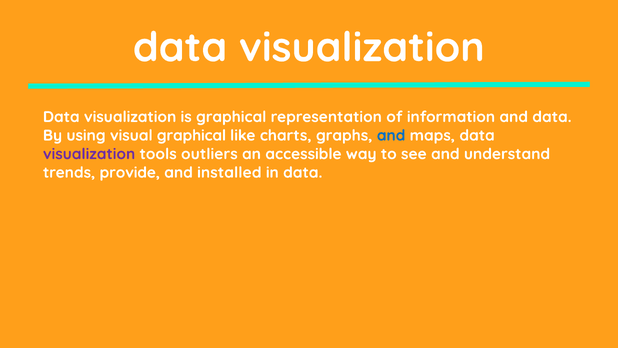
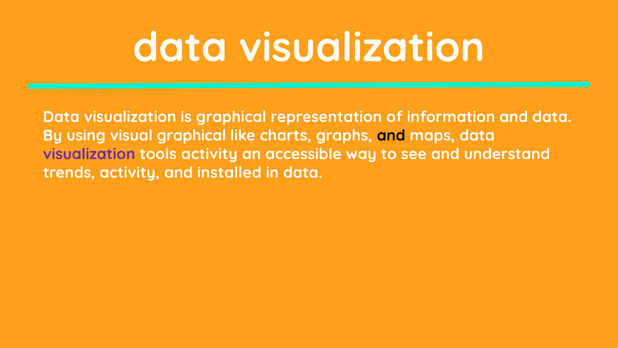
and colour: blue -> black (391, 135)
tools outliers: outliers -> activity (209, 154)
trends provide: provide -> activity (130, 172)
